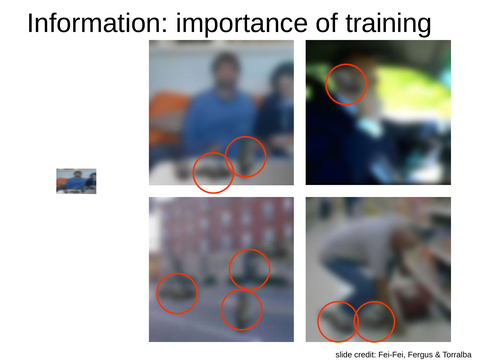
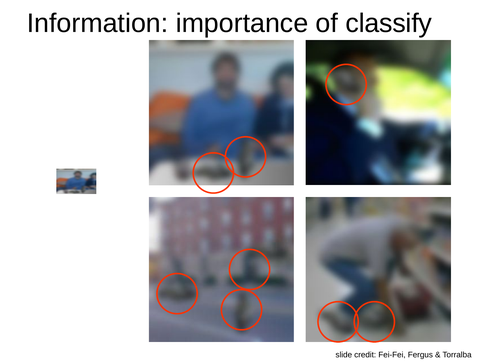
training: training -> classify (389, 23)
